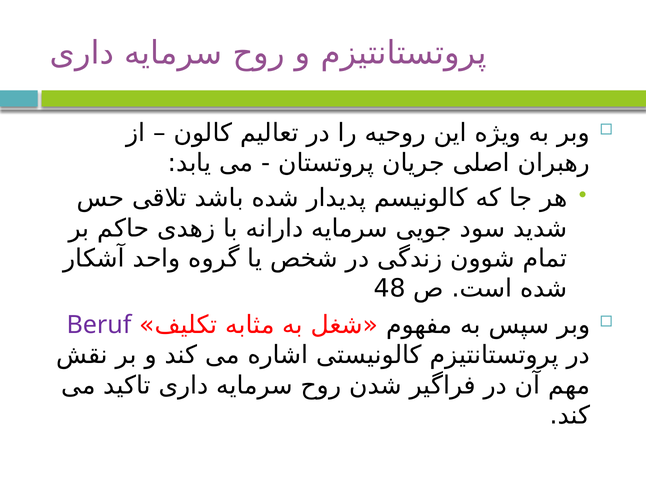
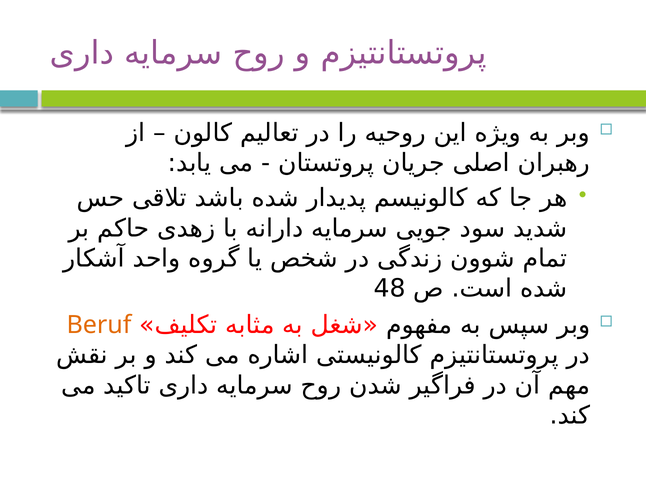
Beruf colour: purple -> orange (99, 325)
